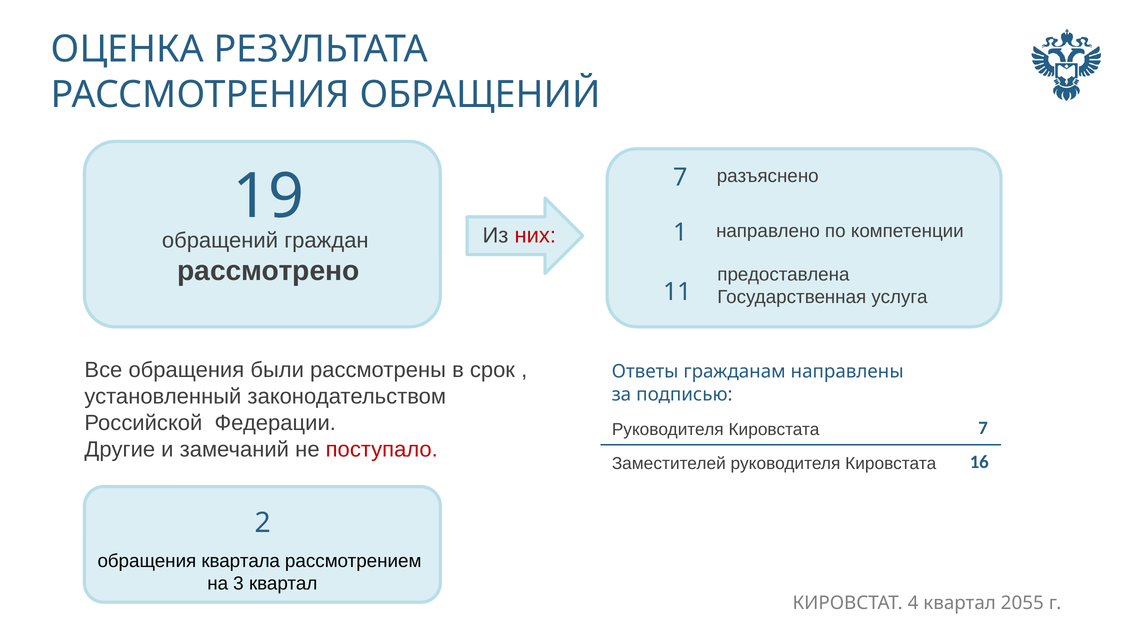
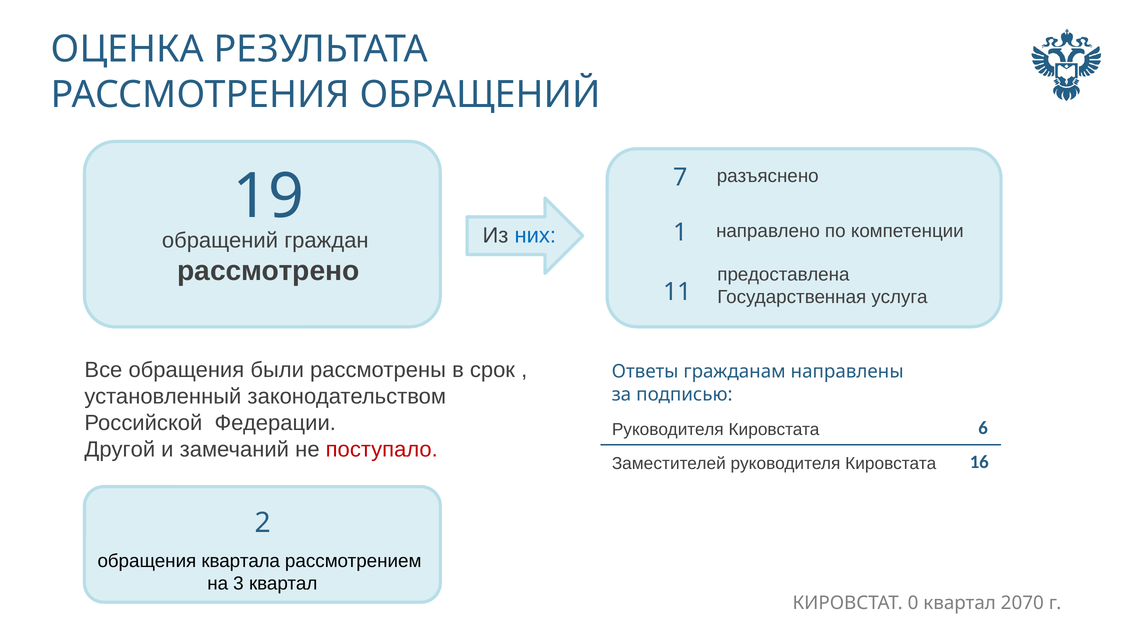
них colour: red -> blue (535, 236)
Кировстата 7: 7 -> 6 (983, 428)
Другие: Другие -> Другой (120, 449)
4: 4 -> 0 (913, 603)
2055: 2055 -> 2070 (1022, 603)
